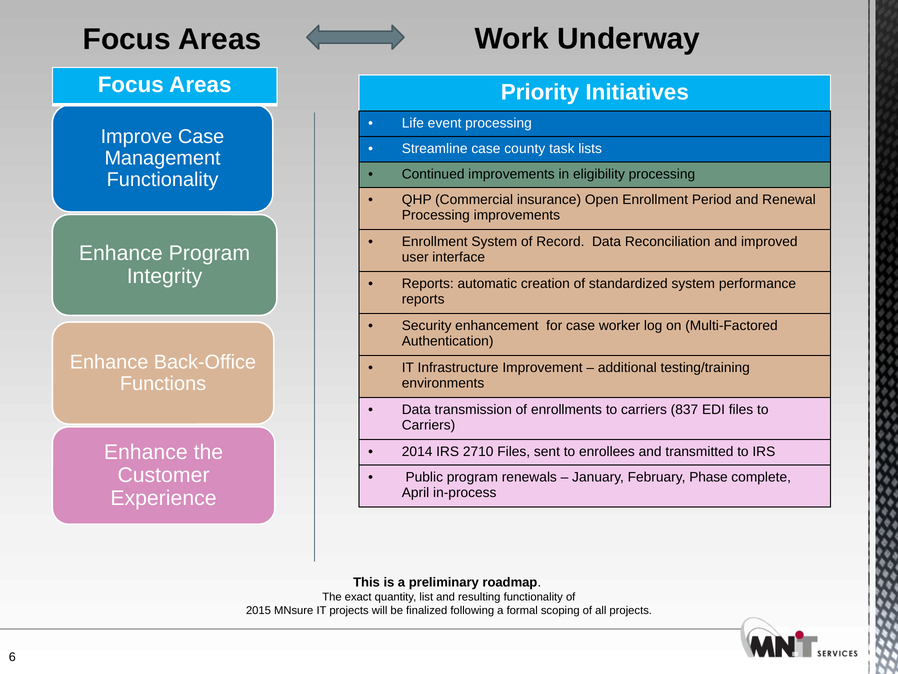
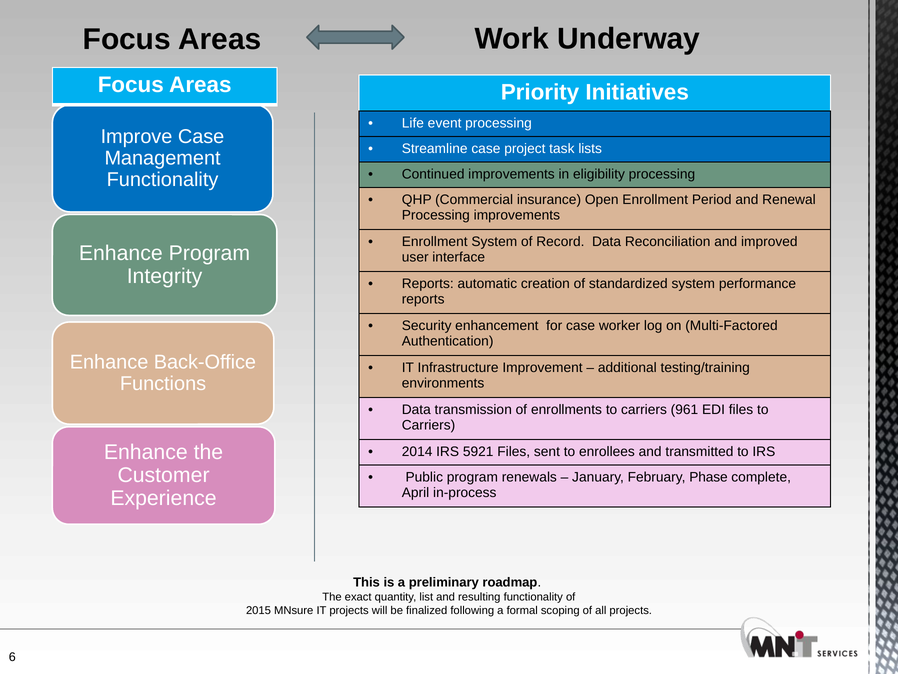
county: county -> project (525, 149)
837: 837 -> 961 (684, 409)
2710: 2710 -> 5921 (478, 451)
